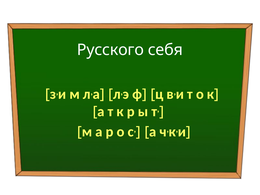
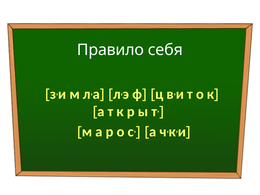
Русского: Русского -> Правило (110, 50)
